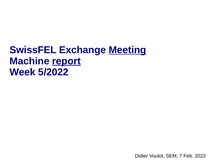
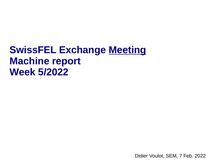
report underline: present -> none (66, 61)
